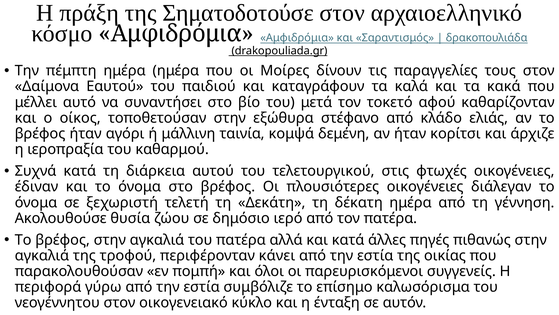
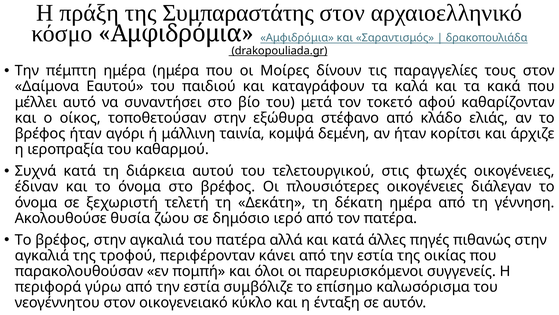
Σηματοδοτούσε: Σηματοδοτούσε -> Συμπαραστάτης (238, 13)
